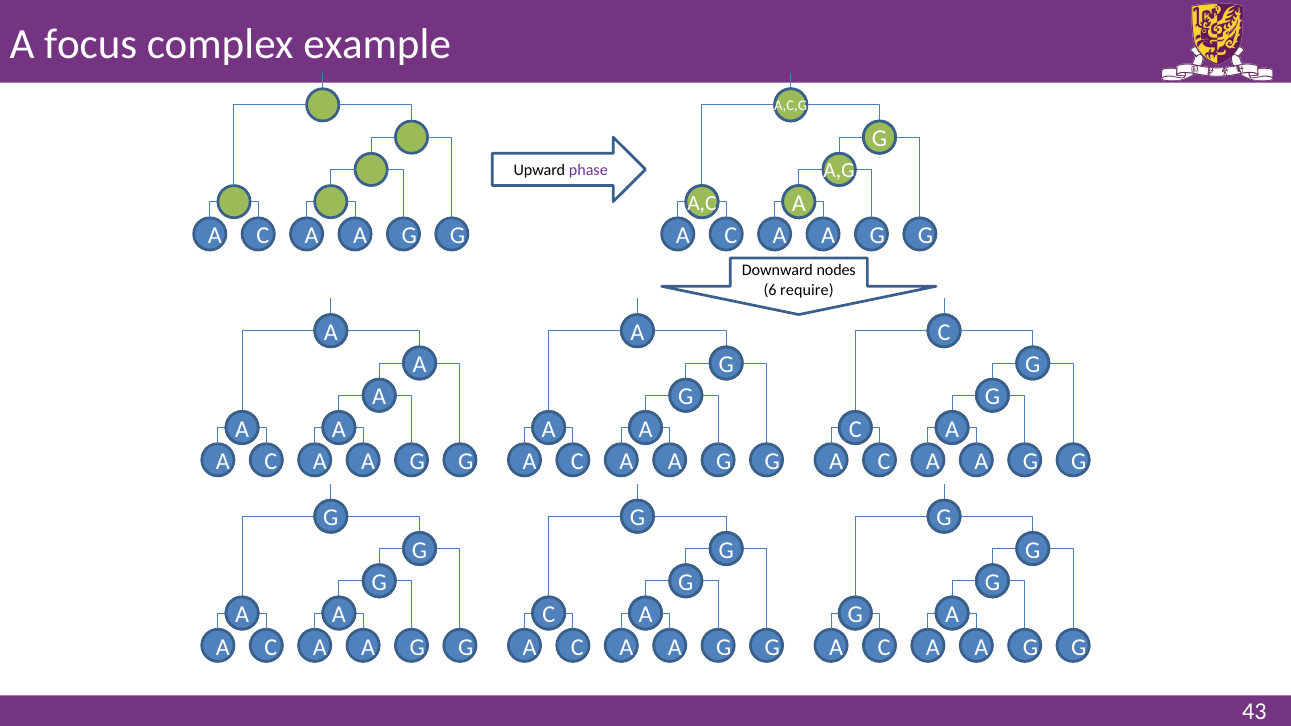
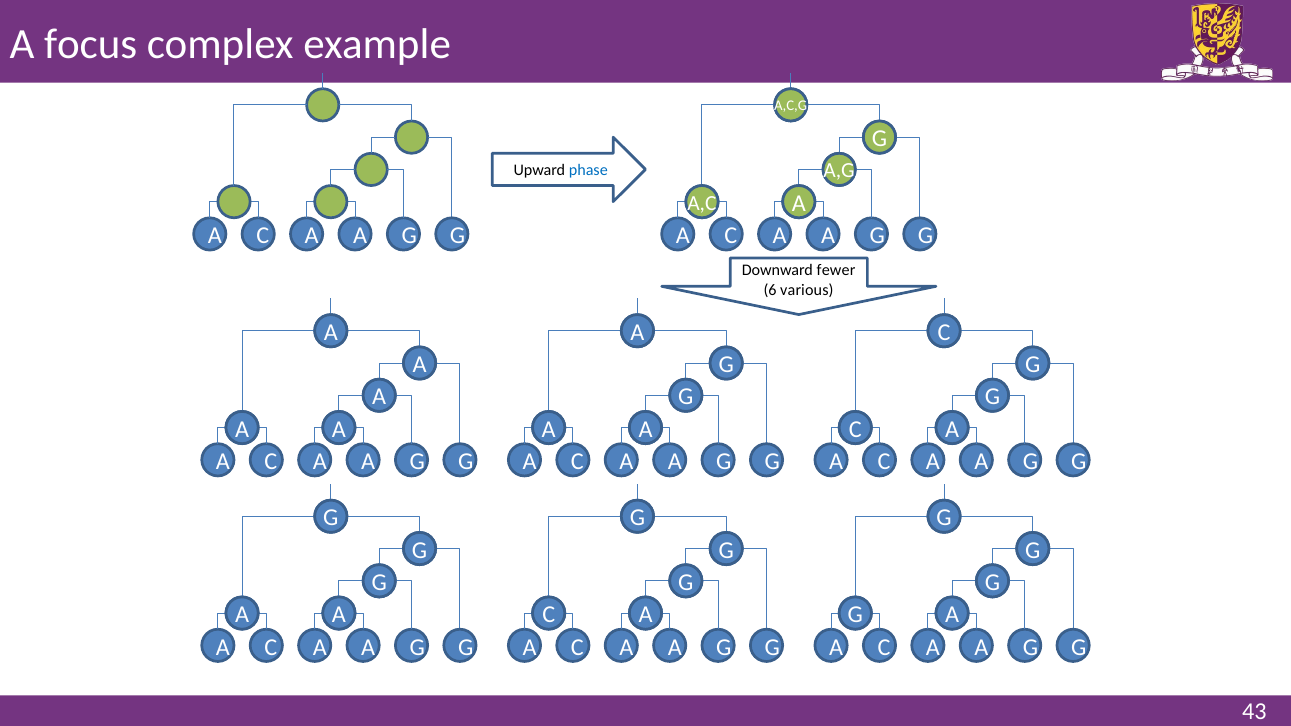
phase colour: purple -> blue (588, 171)
nodes: nodes -> fewer (836, 271)
require: require -> various (807, 290)
